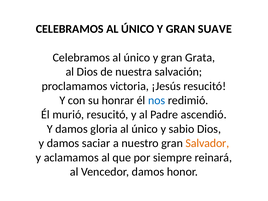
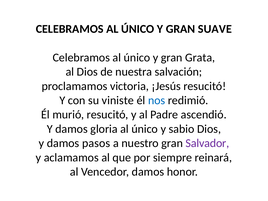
honrar: honrar -> viniste (118, 100)
saciar: saciar -> pasos (96, 143)
Salvador colour: orange -> purple (207, 143)
